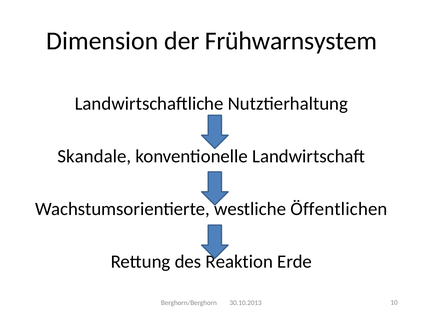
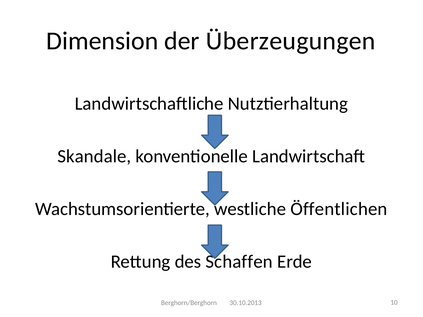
Frühwarnsystem: Frühwarnsystem -> Überzeugungen (291, 41)
Reaktion: Reaktion -> Schaffen (239, 262)
